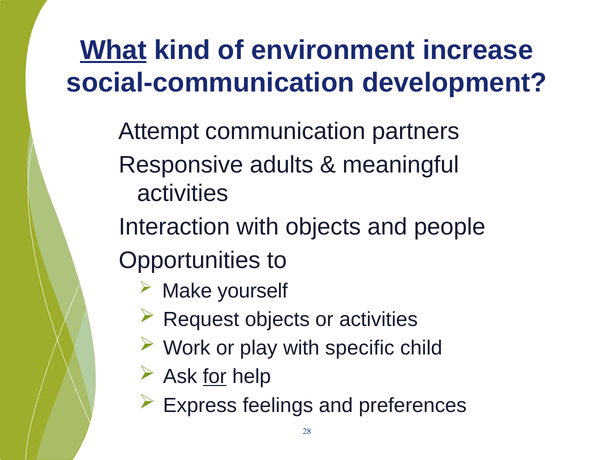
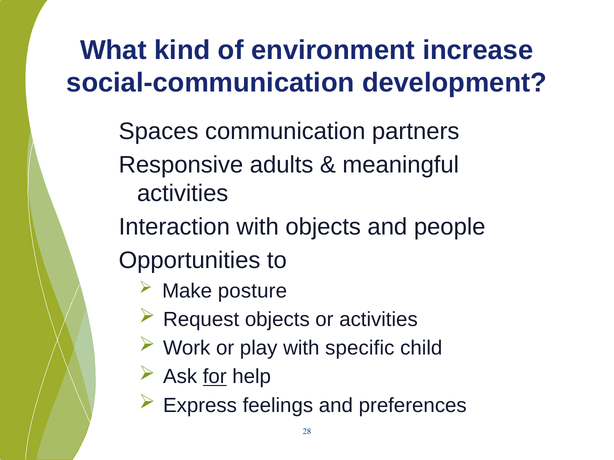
What underline: present -> none (113, 50)
Attempt: Attempt -> Spaces (159, 132)
yourself: yourself -> posture (252, 291)
